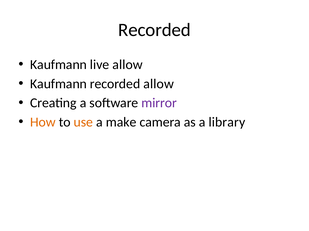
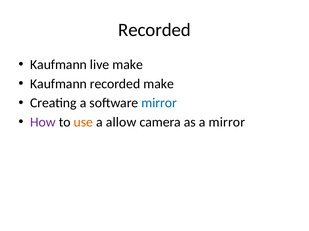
live allow: allow -> make (128, 65)
recorded allow: allow -> make (159, 84)
mirror colour: purple -> blue (159, 103)
How colour: orange -> purple (43, 123)
make: make -> allow (121, 123)
a library: library -> mirror (227, 123)
